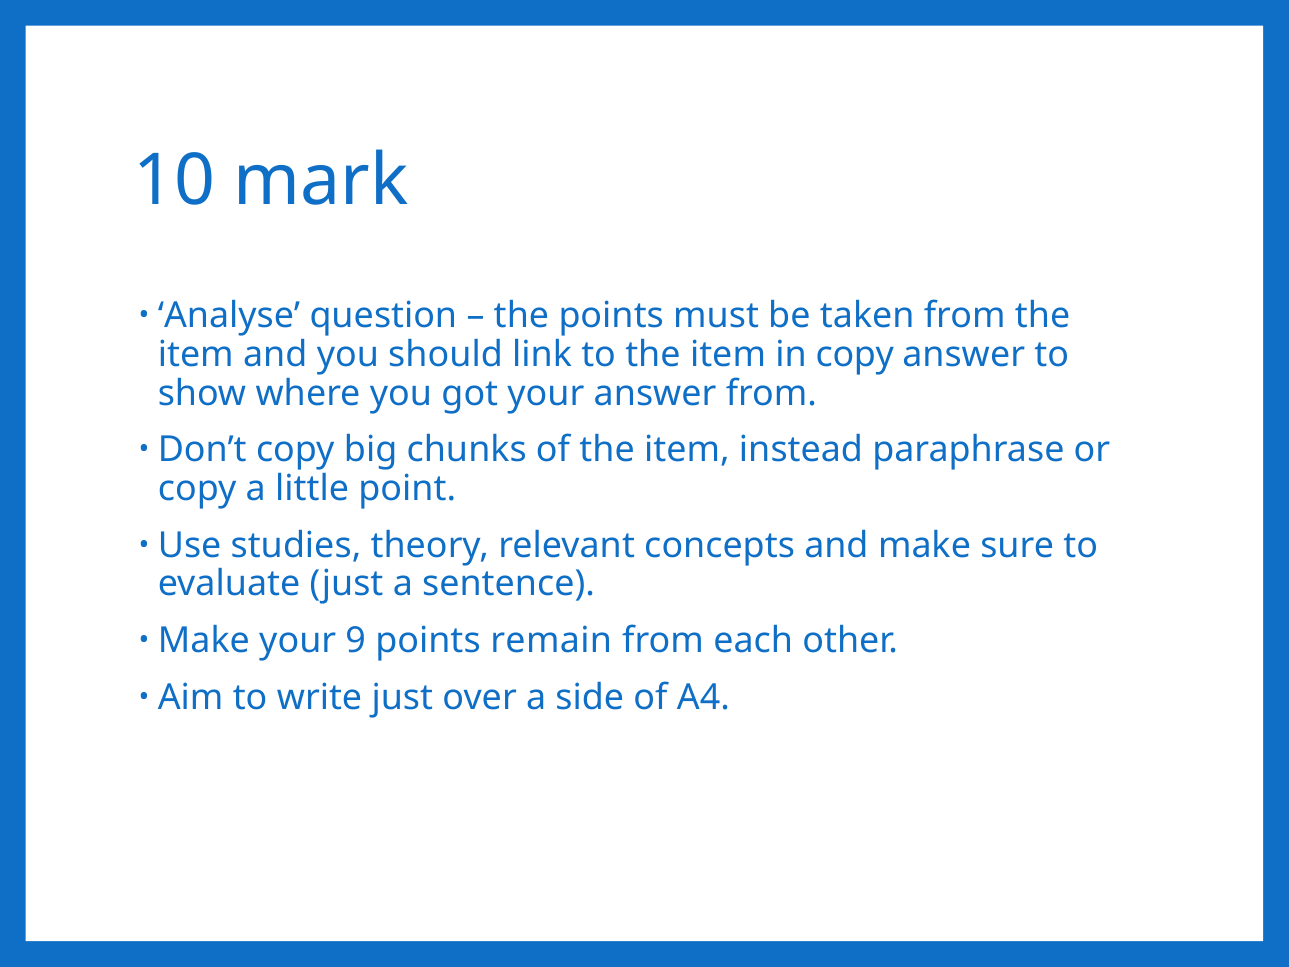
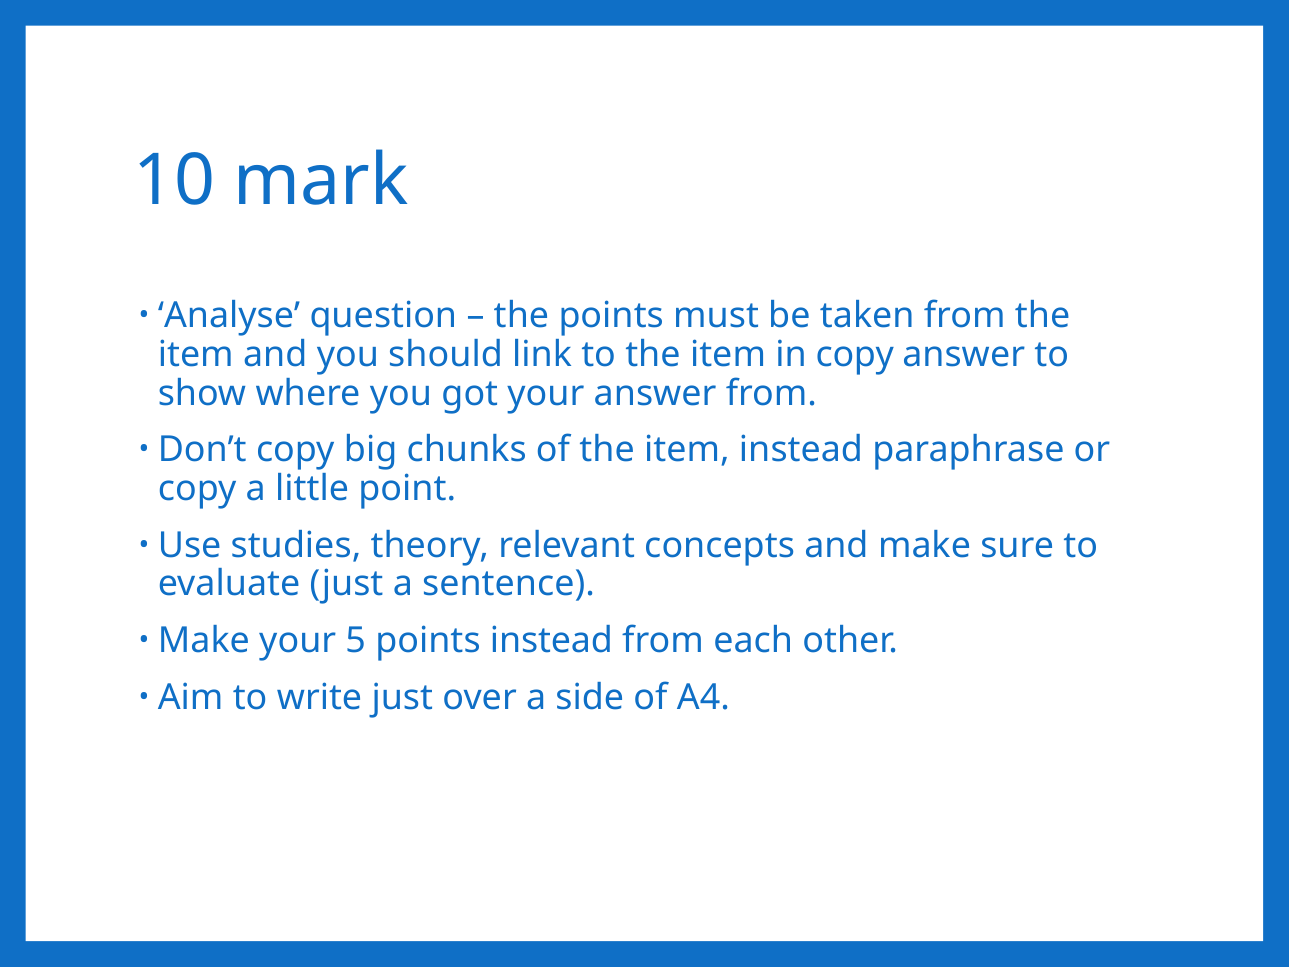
9: 9 -> 5 (356, 640)
points remain: remain -> instead (551, 640)
